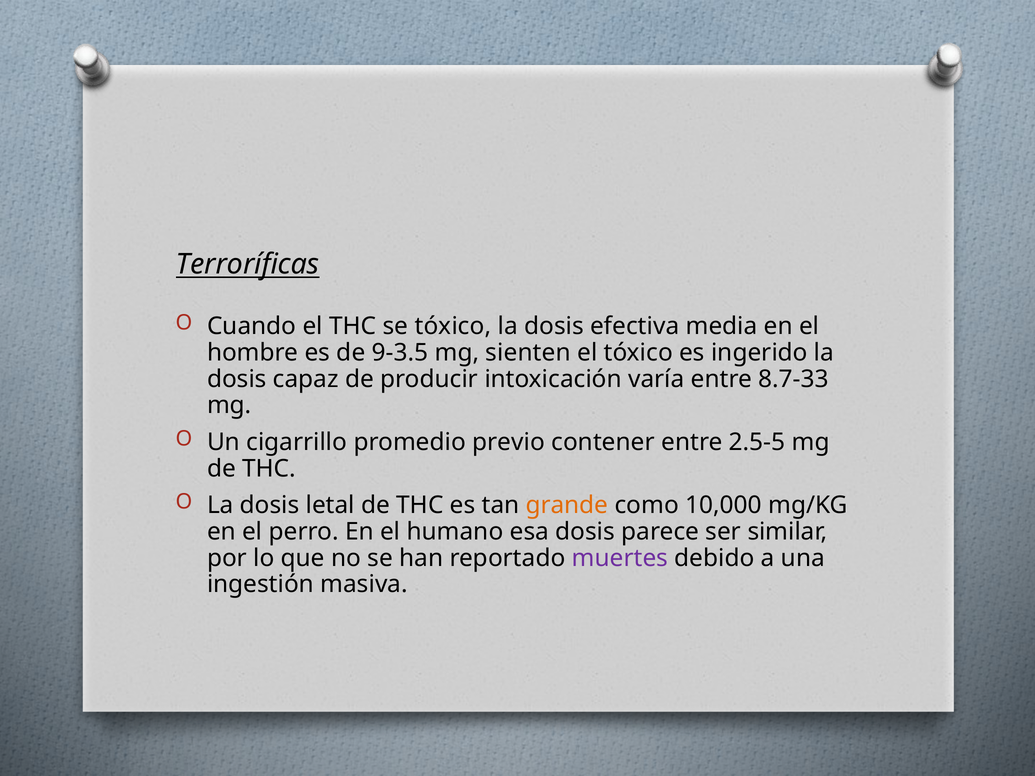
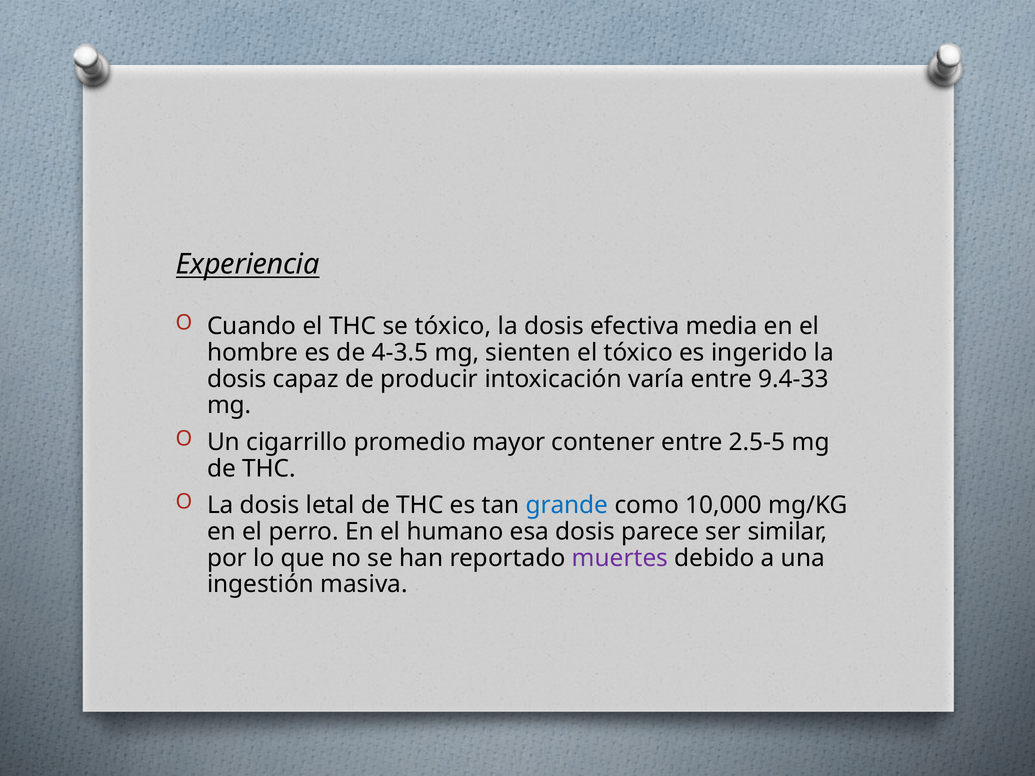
Terroríficas: Terroríficas -> Experiencia (248, 264)
9-3.5: 9-3.5 -> 4-3.5 (400, 353)
8.7-33: 8.7-33 -> 9.4-33 (794, 379)
previo: previo -> mayor (509, 442)
grande colour: orange -> blue (567, 505)
